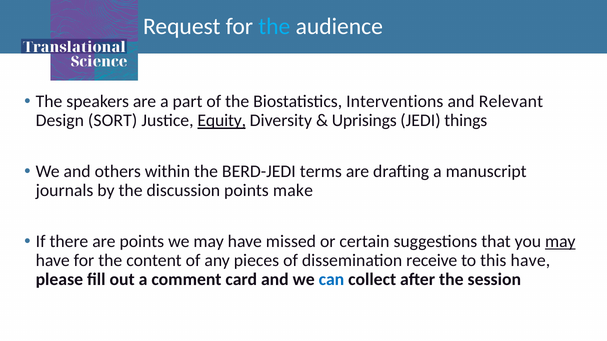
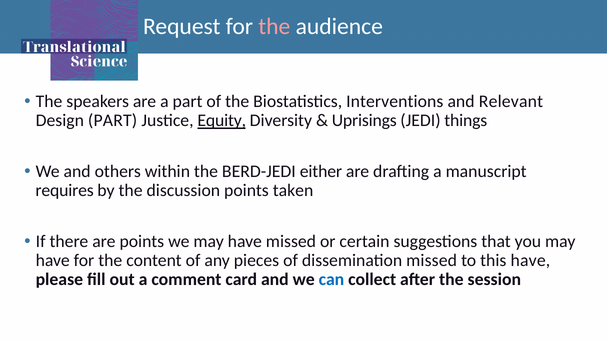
the colour: light blue -> pink (274, 27)
Design SORT: SORT -> PART (113, 121)
terms: terms -> either (321, 172)
journals: journals -> requires (65, 191)
make: make -> taken (293, 191)
may underline: present -> none (560, 242)
dissemination receive: receive -> missed (432, 261)
